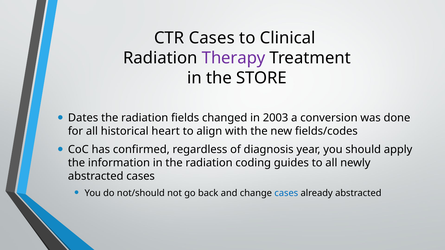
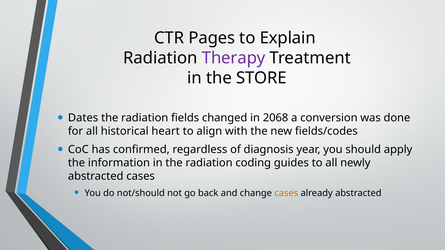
CTR Cases: Cases -> Pages (212, 38)
Clinical: Clinical -> Explain (288, 38)
2003: 2003 -> 2068 (276, 118)
cases colour: blue -> orange (286, 193)
